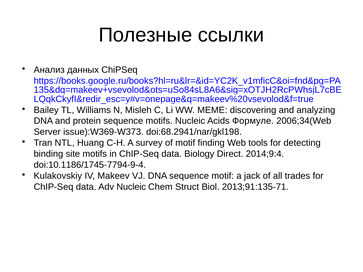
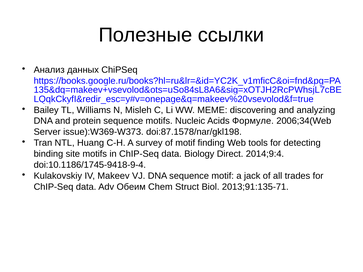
doi:68.2941/nar/gkl198: doi:68.2941/nar/gkl198 -> doi:87.1578/nar/gkl198 (194, 132)
doi:10.1186/1745-7794-9-4: doi:10.1186/1745-7794-9-4 -> doi:10.1186/1745-9418-9-4 (90, 165)
Adv Nucleic: Nucleic -> Обеим (131, 187)
